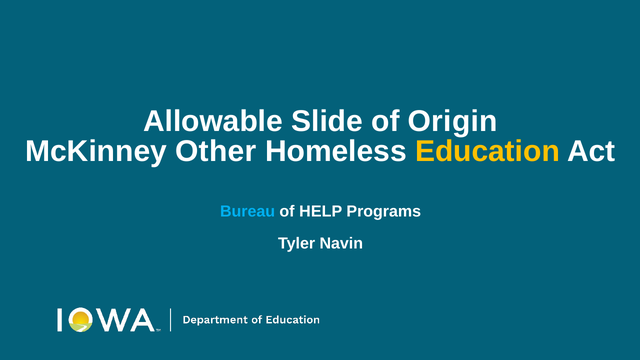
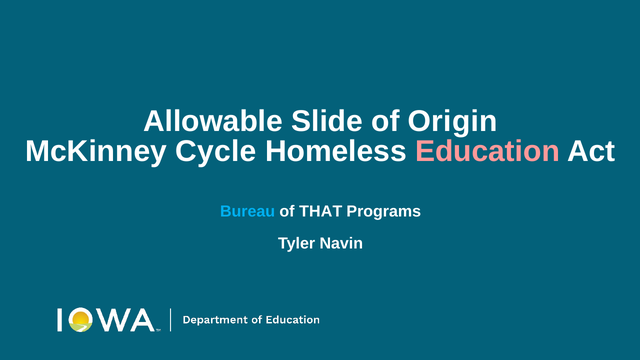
Other: Other -> Cycle (216, 151)
Education colour: yellow -> pink (487, 151)
HELP: HELP -> THAT (321, 211)
